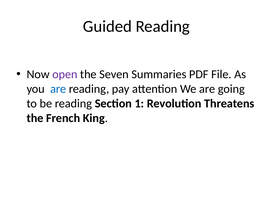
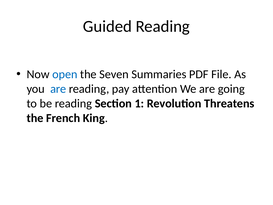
open colour: purple -> blue (65, 74)
